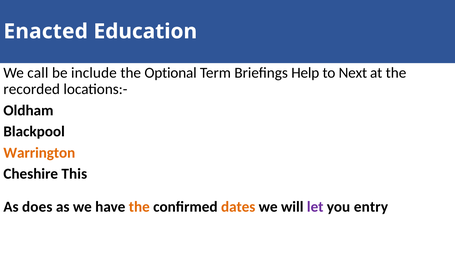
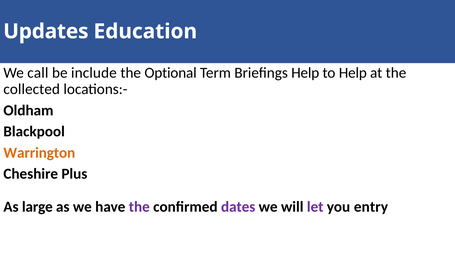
Enacted: Enacted -> Updates (46, 31)
to Next: Next -> Help (353, 73)
recorded: recorded -> collected (32, 89)
This: This -> Plus (74, 174)
does: does -> large (37, 207)
the colour: orange -> purple (139, 207)
dates colour: orange -> purple (238, 207)
